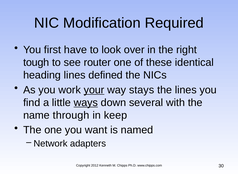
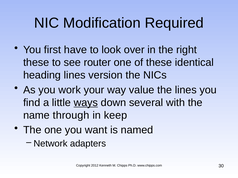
tough: tough -> these (36, 63)
defined: defined -> version (106, 75)
your underline: present -> none (94, 90)
stays: stays -> value (142, 90)
